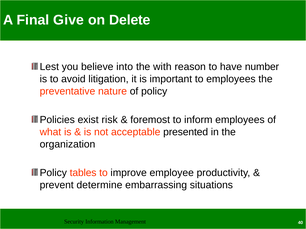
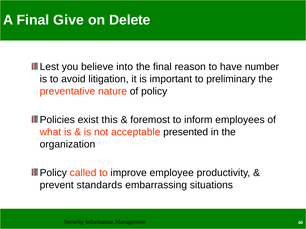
the with: with -> final (162, 67)
to employees: employees -> preliminary (231, 79)
risk: risk -> this (110, 120)
tables: tables -> called (83, 173)
determine: determine -> standards (99, 185)
